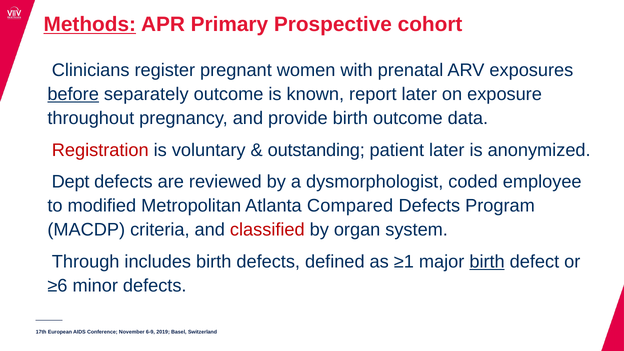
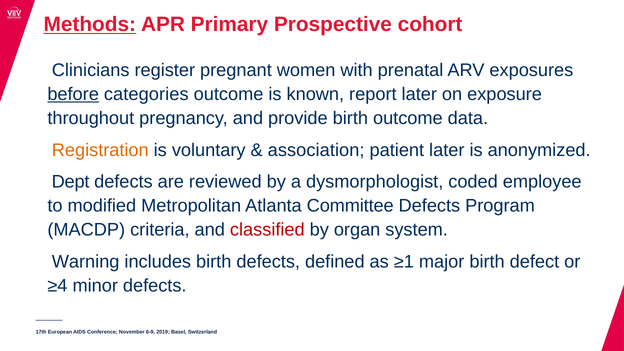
separately: separately -> categories (146, 94)
Registration colour: red -> orange (100, 150)
outstanding: outstanding -> association (316, 150)
Compared: Compared -> Committee (350, 206)
Through: Through -> Warning (86, 262)
birth underline: present -> none (487, 262)
≥6: ≥6 -> ≥4 (57, 286)
